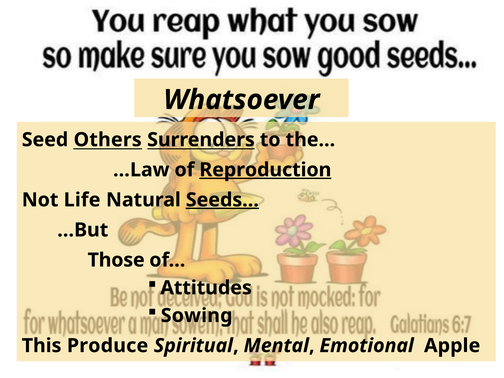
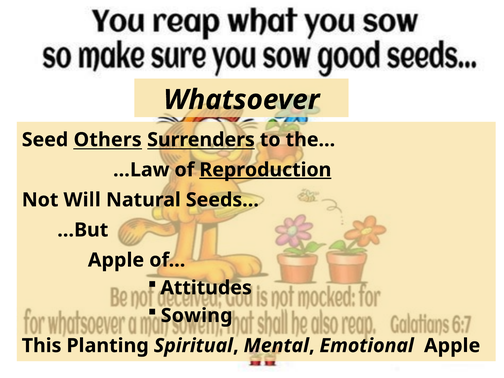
Life: Life -> Will (82, 200)
Seeds… underline: present -> none (222, 200)
Those: Those -> Apple (116, 260)
Produce: Produce -> Planting (108, 346)
